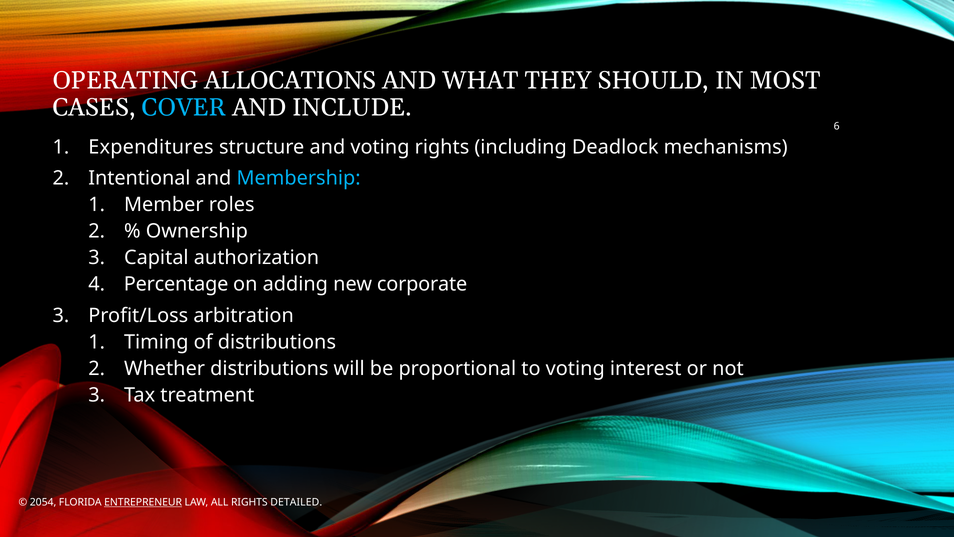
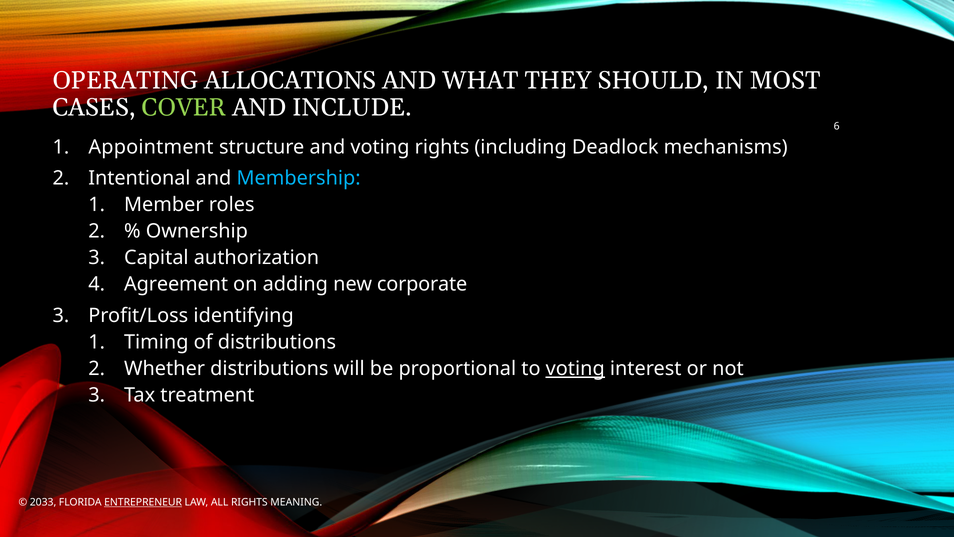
COVER colour: light blue -> light green (184, 107)
Expenditures: Expenditures -> Appointment (151, 147)
Percentage: Percentage -> Agreement (176, 284)
arbitration: arbitration -> identifying (244, 316)
voting underline: none -> present (575, 368)
2054: 2054 -> 2033 (43, 502)
DETAILED: DETAILED -> MEANING (296, 502)
